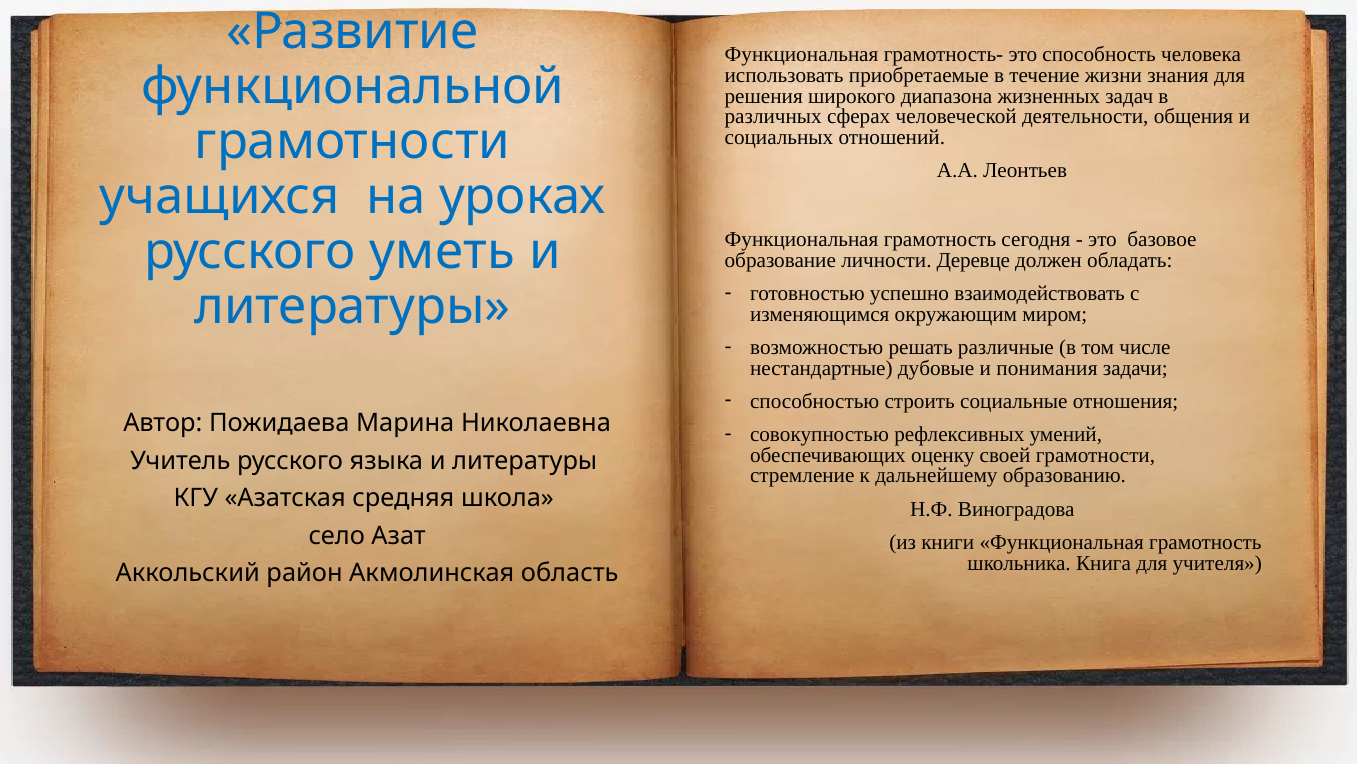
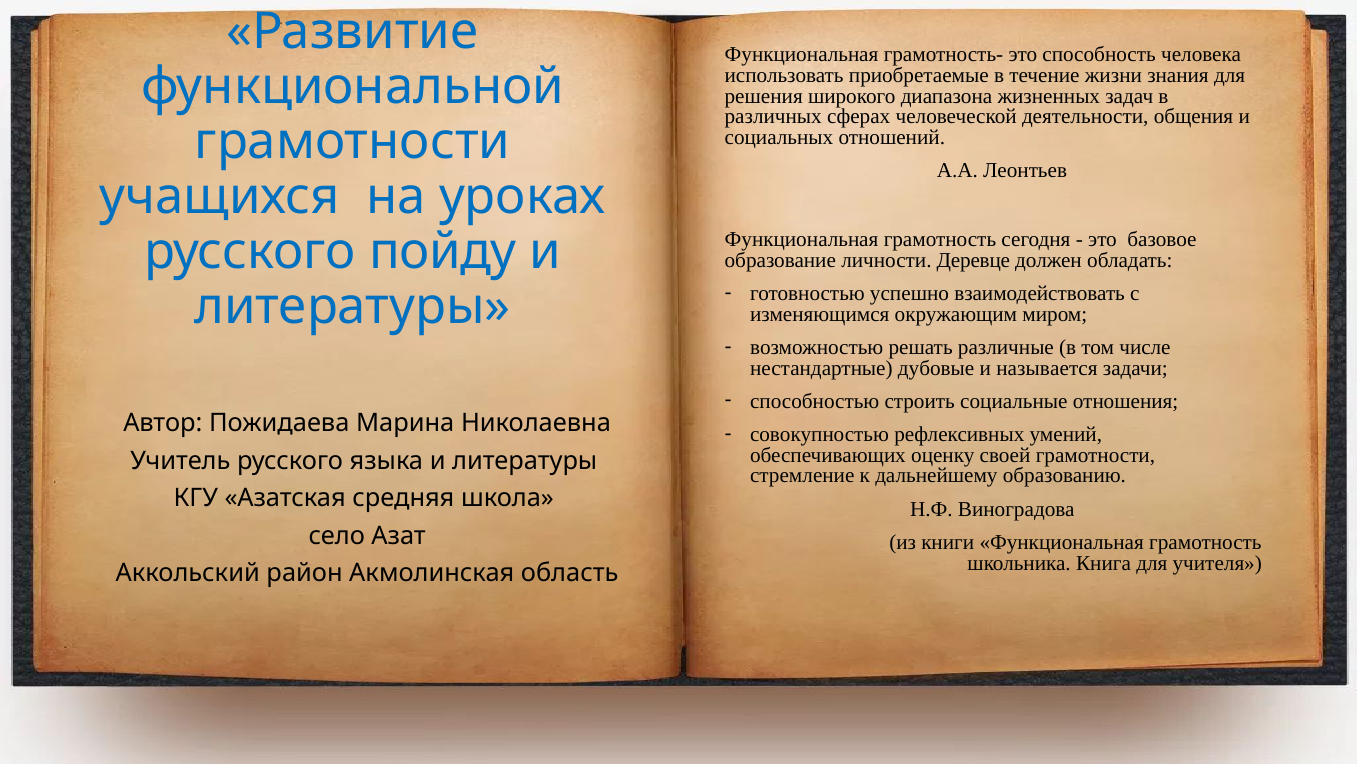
уметь: уметь -> пойду (443, 252)
понимания: понимания -> называется (1047, 368)
